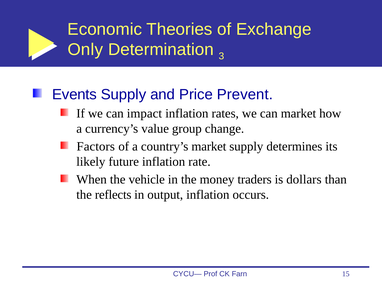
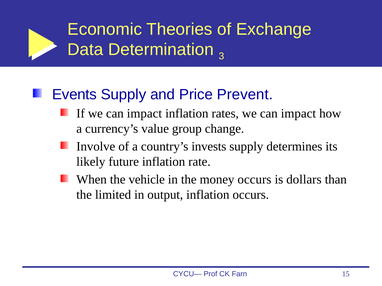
Only: Only -> Data (85, 50)
rates we can market: market -> impact (298, 114)
Factors: Factors -> Involve (96, 147)
country’s market: market -> invests (209, 147)
money traders: traders -> occurs (254, 180)
reflects: reflects -> limited (113, 195)
